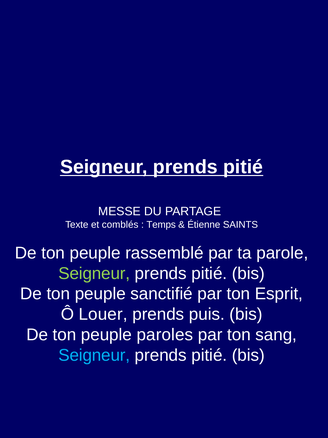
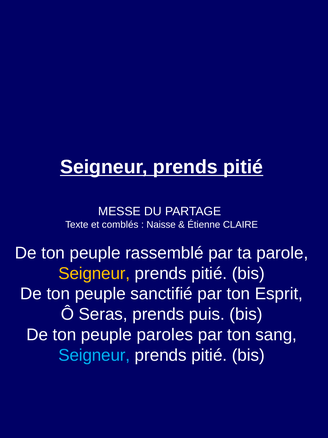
Temps: Temps -> Naisse (161, 224)
SAINTS: SAINTS -> CLAIRE (240, 224)
Seigneur colour: light green -> yellow (94, 273)
Louer: Louer -> Seras (103, 314)
